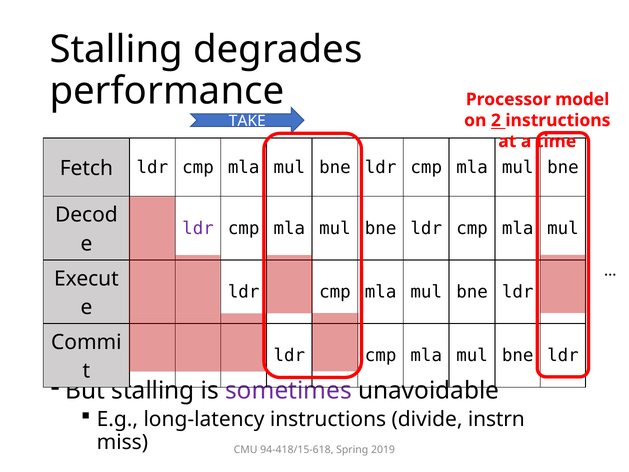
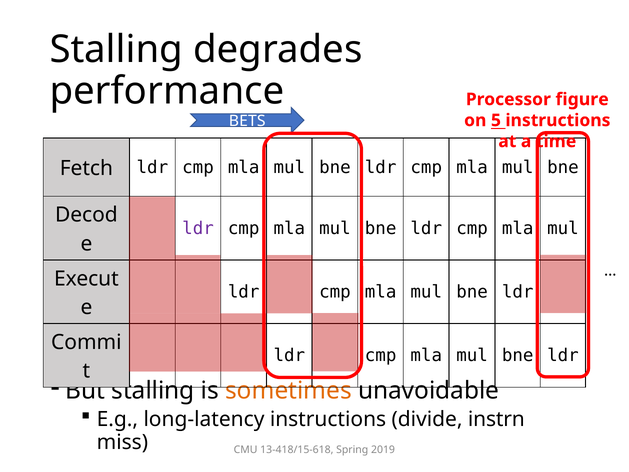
model: model -> figure (582, 99)
TAKE: TAKE -> BETS (247, 121)
2: 2 -> 5 (496, 120)
sometimes colour: purple -> orange (288, 390)
94-418/15-618: 94-418/15-618 -> 13-418/15-618 (297, 450)
